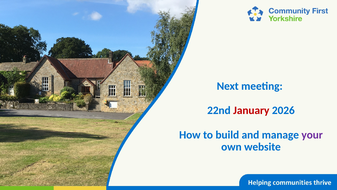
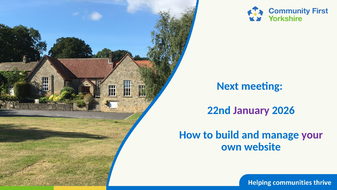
January colour: red -> purple (251, 110)
